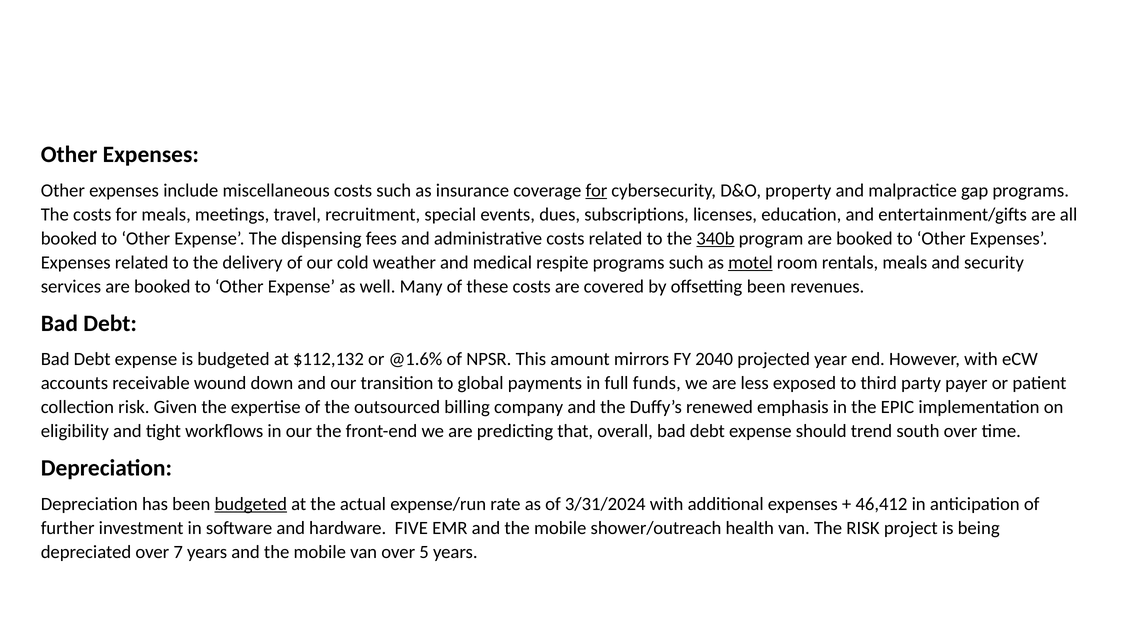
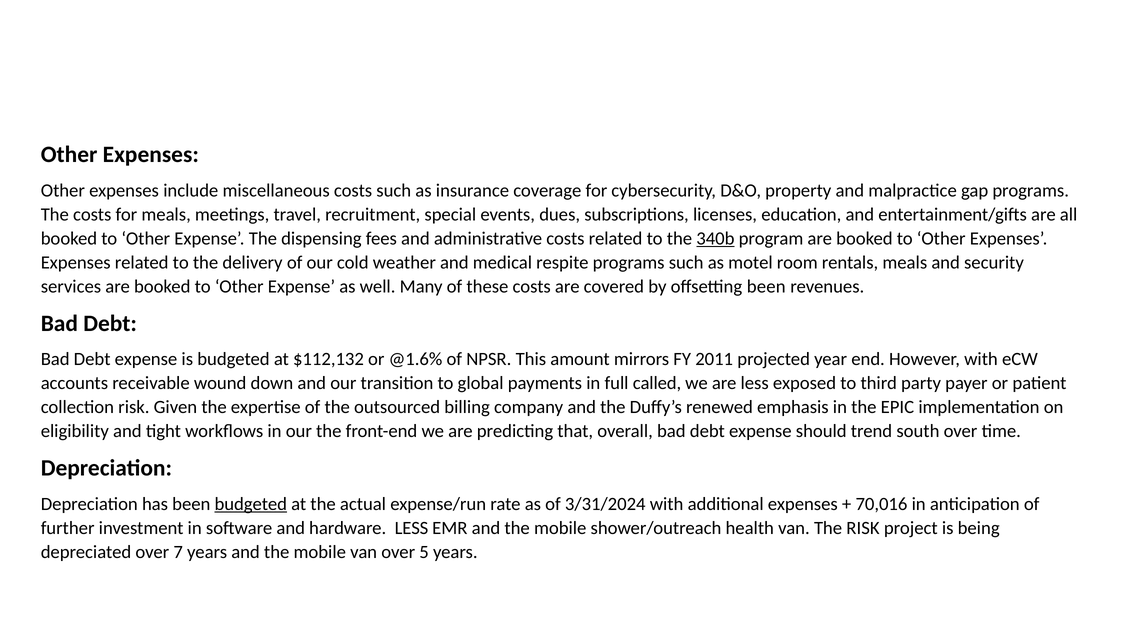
for underline: present -> none (596, 190)
motel underline: present -> none (750, 262)
2040: 2040 -> 2011 (714, 359)
funds: funds -> called (657, 383)
46,412: 46,412 -> 70,016 (881, 504)
hardware FIVE: FIVE -> LESS (411, 528)
